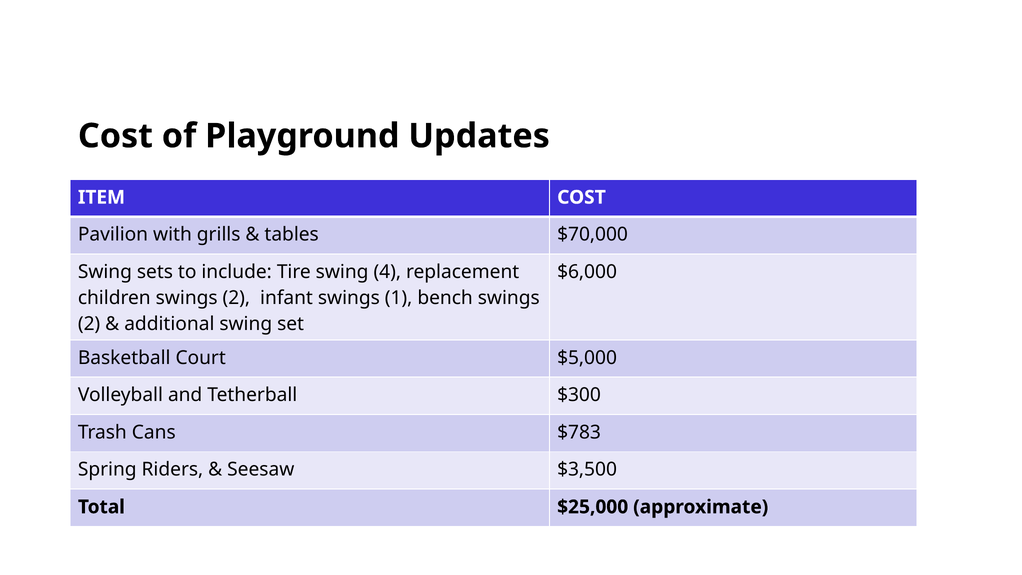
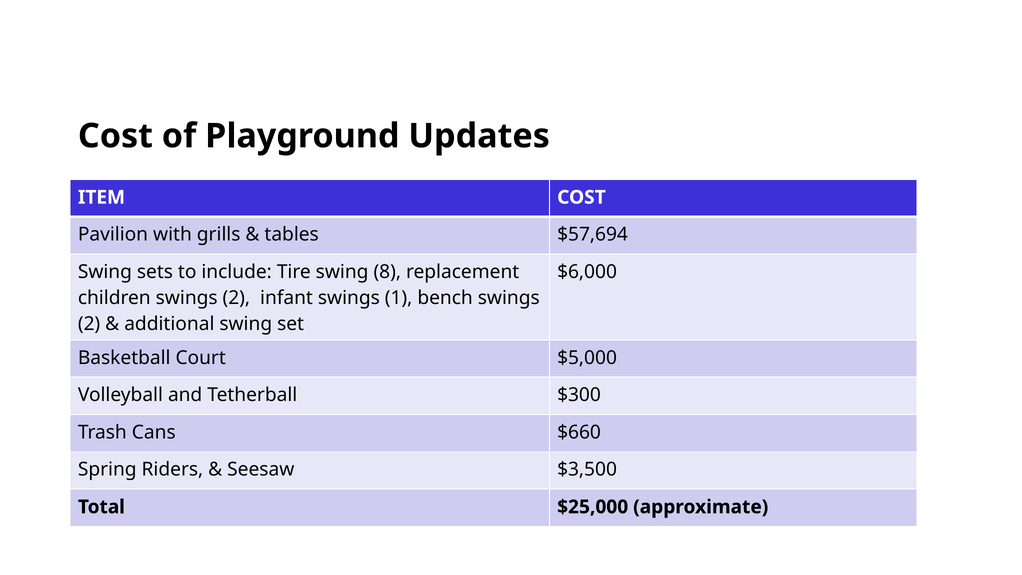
$70,000: $70,000 -> $57,694 (593, 235)
4: 4 -> 8 (387, 272)
$783: $783 -> $660 (579, 432)
